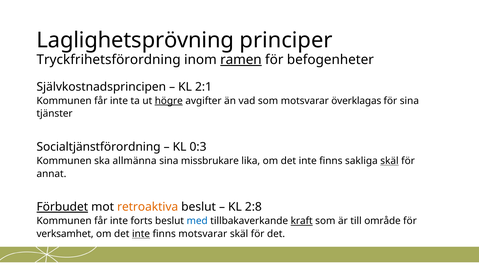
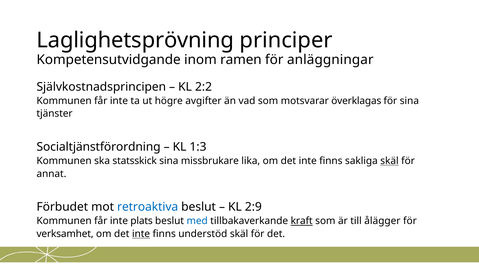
Tryckfrihetsförordning: Tryckfrihetsförordning -> Kompetensutvidgande (109, 60)
ramen underline: present -> none (241, 60)
befogenheter: befogenheter -> anläggningar (330, 60)
2:1: 2:1 -> 2:2 (204, 87)
högre underline: present -> none (169, 101)
0:3: 0:3 -> 1:3 (198, 147)
allmänna: allmänna -> statsskick (135, 161)
Förbudet underline: present -> none (62, 207)
retroaktiva colour: orange -> blue (148, 207)
2:8: 2:8 -> 2:9 (253, 207)
forts: forts -> plats (142, 221)
område: område -> ålägger (382, 221)
finns motsvarar: motsvarar -> understöd (203, 234)
